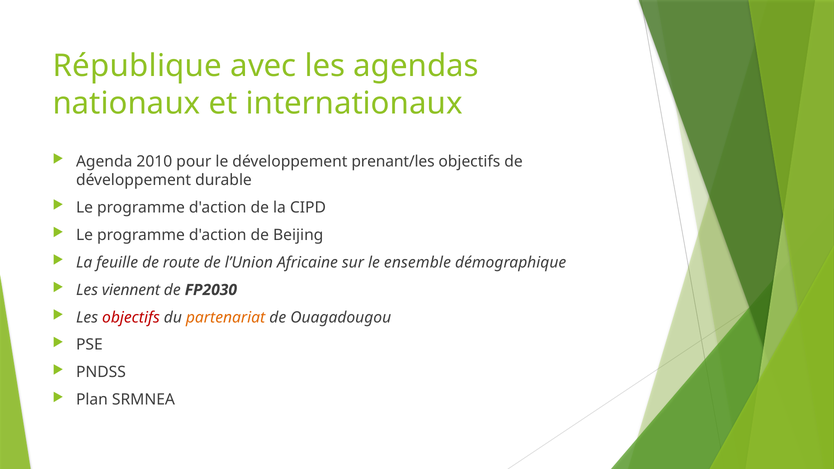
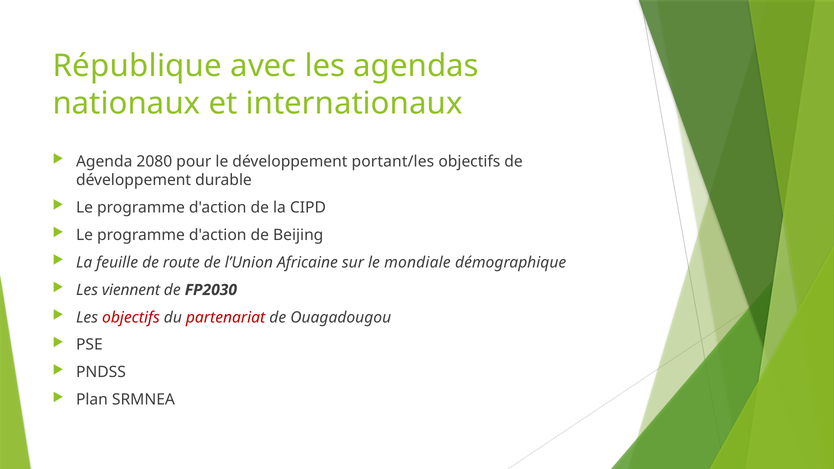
2010: 2010 -> 2080 (154, 161)
prenant/les: prenant/les -> portant/les (393, 161)
ensemble: ensemble -> mondiale (417, 263)
partenariat colour: orange -> red (226, 317)
